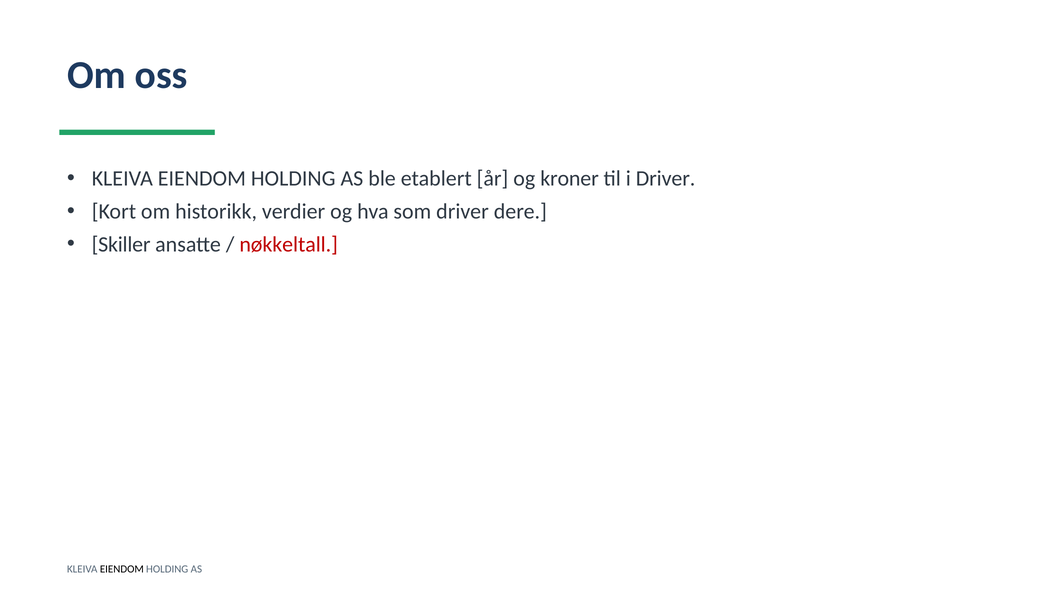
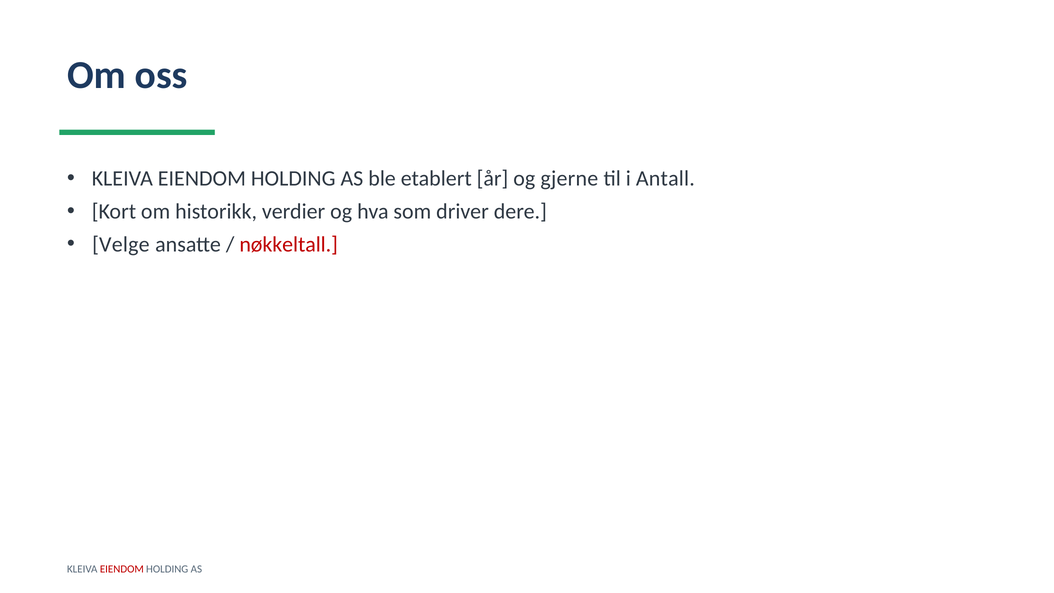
kroner: kroner -> gjerne (569, 179)
i Driver: Driver -> Antall (665, 179)
Skiller: Skiller -> Velge (121, 244)
EIENDOM colour: black -> red (122, 569)
